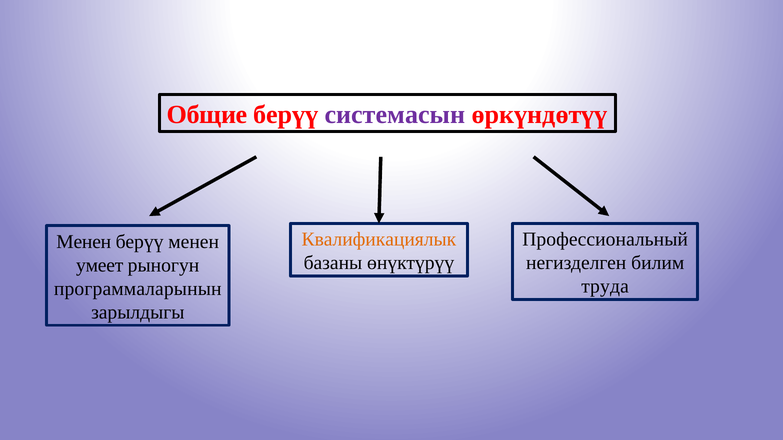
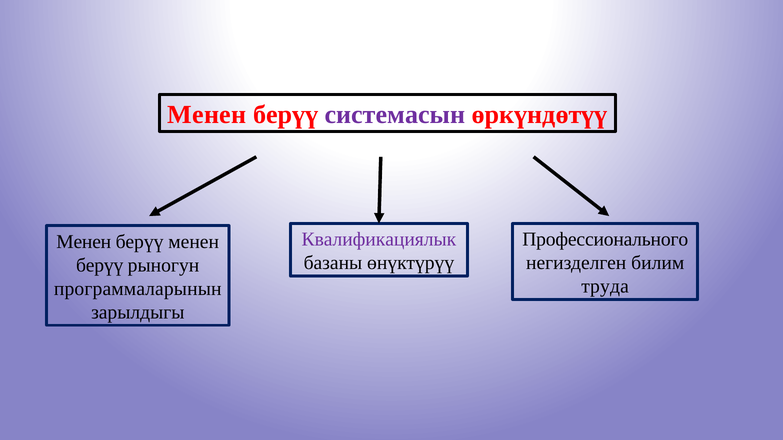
Общие: Общие -> Менен (207, 115)
Квалификациялык colour: orange -> purple (379, 240)
Профессиональный: Профессиональный -> Профессионального (605, 240)
умеет: умеет -> берүү (100, 265)
